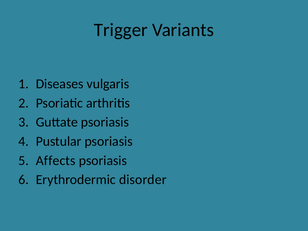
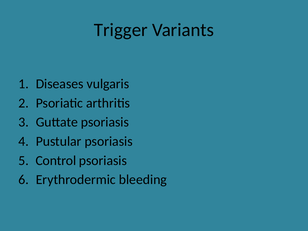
Affects: Affects -> Control (56, 161)
disorder: disorder -> bleeding (143, 180)
